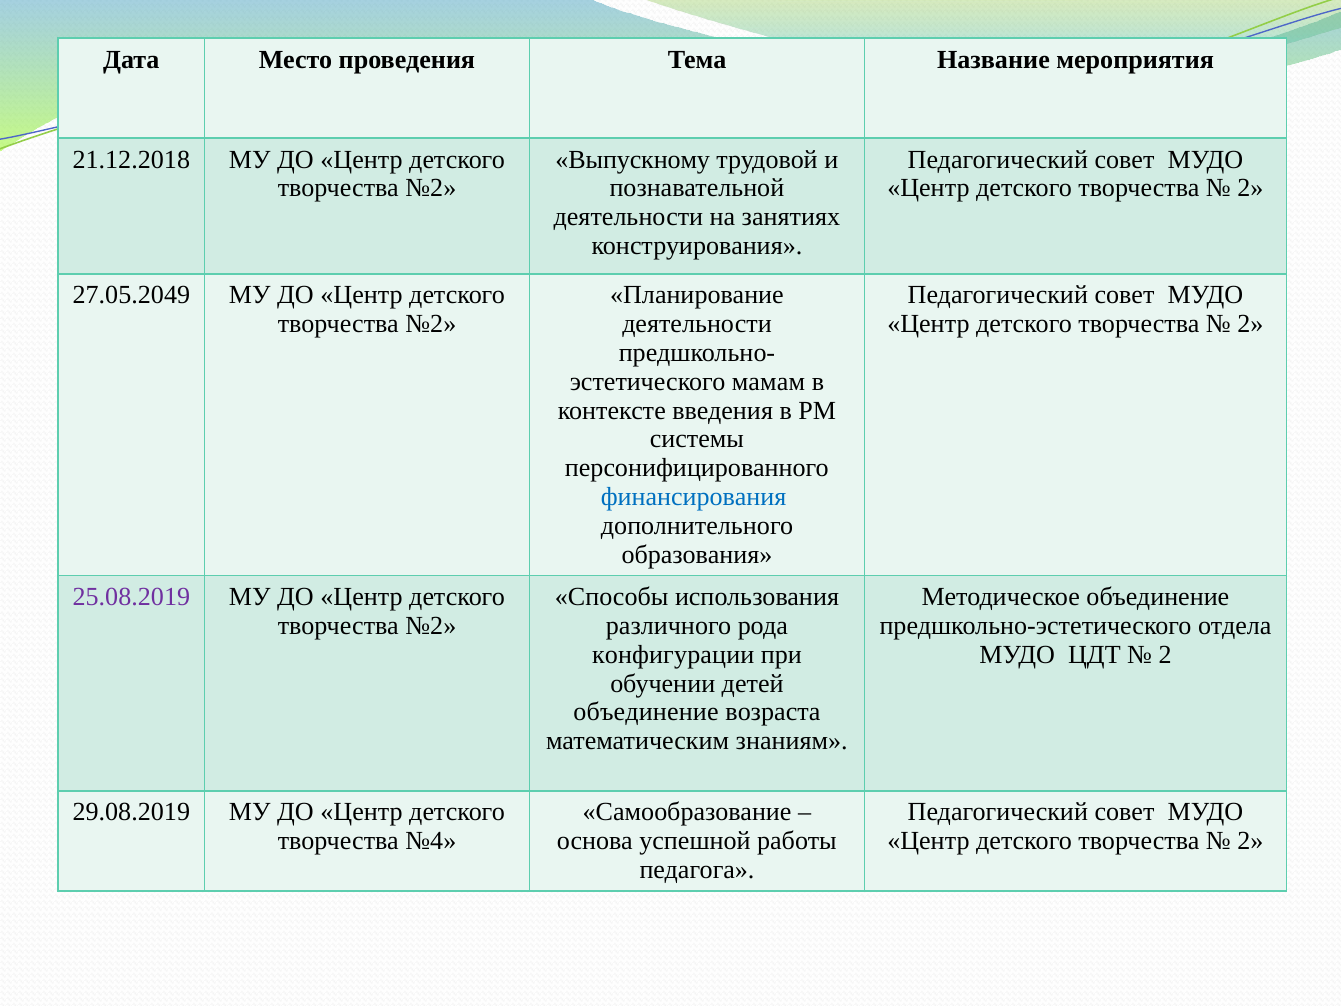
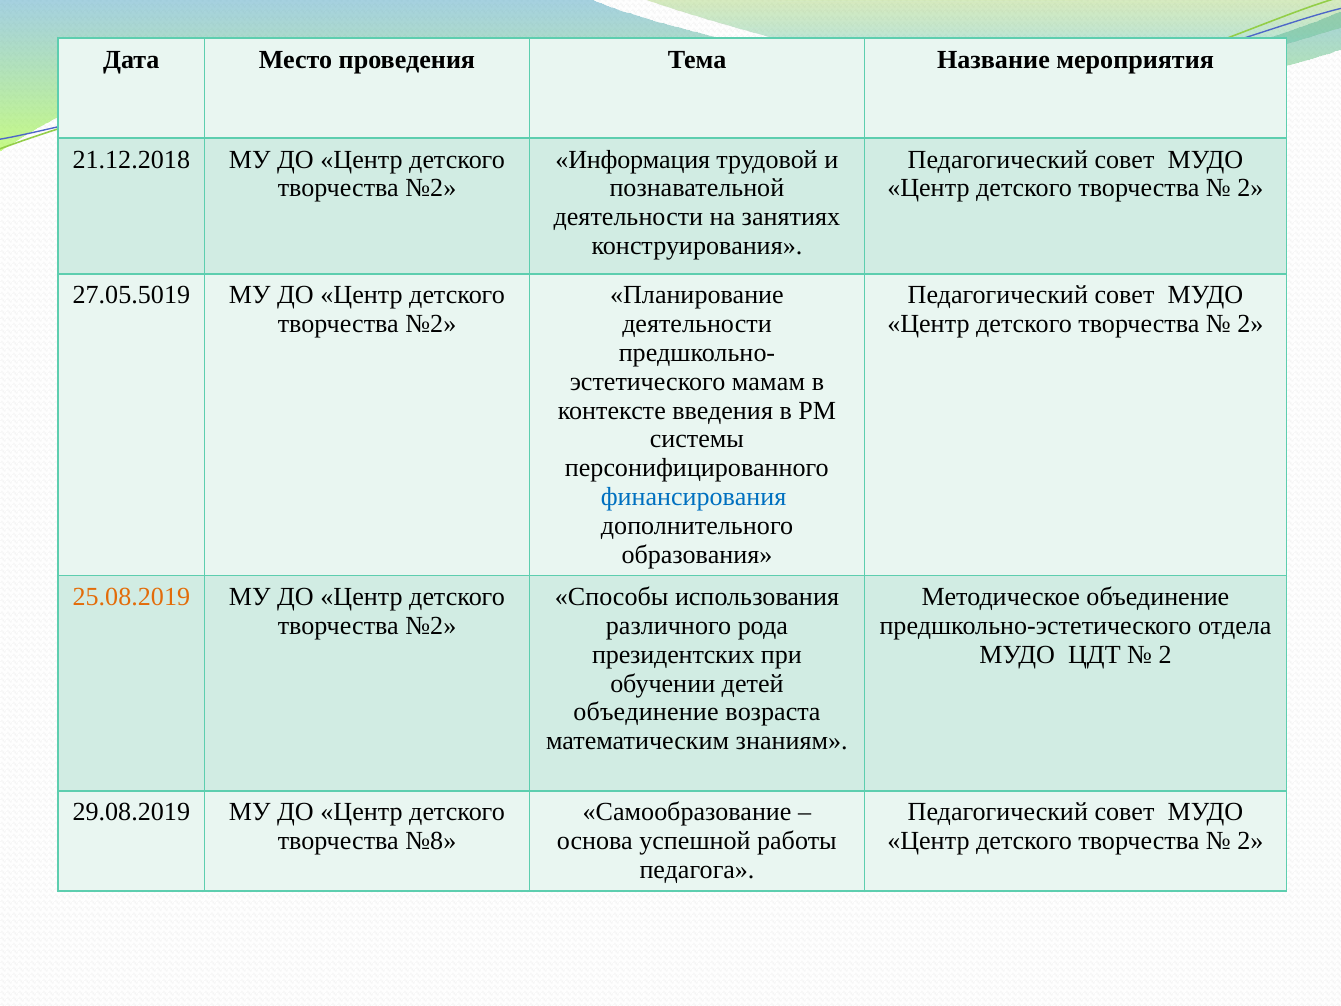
Выпускному: Выпускному -> Информация (633, 159)
27.05.2049: 27.05.2049 -> 27.05.5019 (131, 295)
25.08.2019 colour: purple -> orange (131, 597)
конфигурации: конфигурации -> президентских (673, 654)
№4: №4 -> №8 (431, 841)
